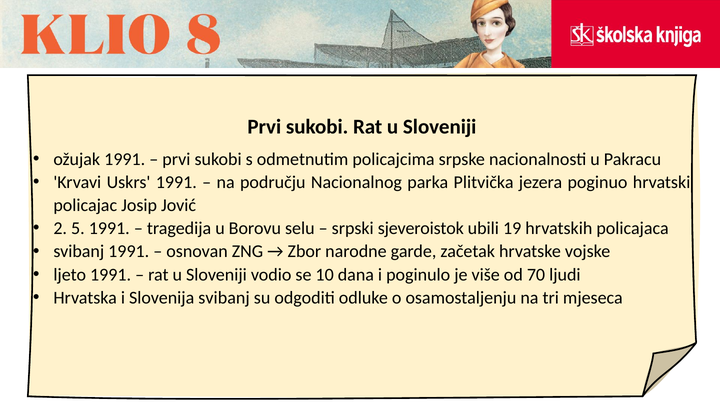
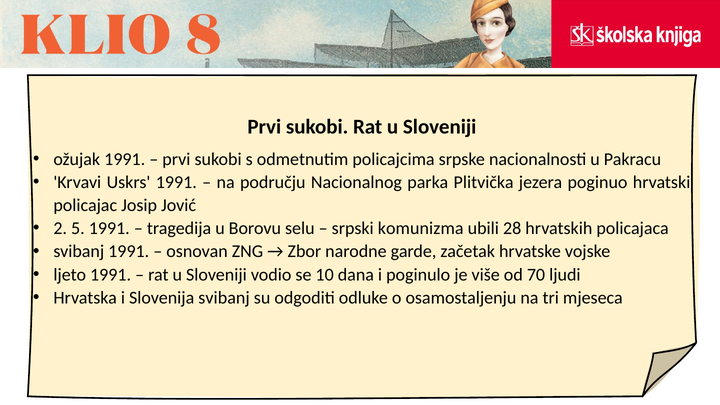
sjeveroistok: sjeveroistok -> komunizma (421, 228)
19: 19 -> 28 (512, 228)
